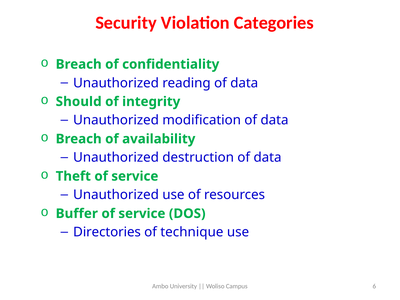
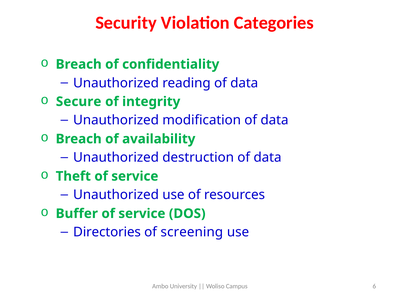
Should: Should -> Secure (79, 102)
technique: technique -> screening (192, 232)
